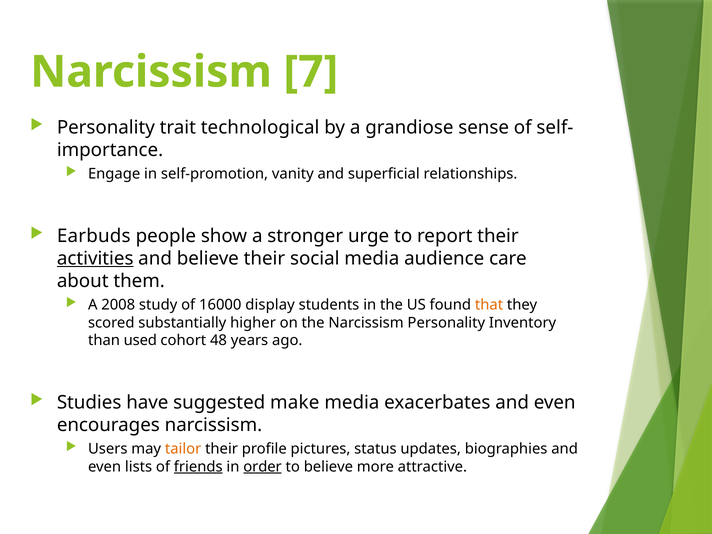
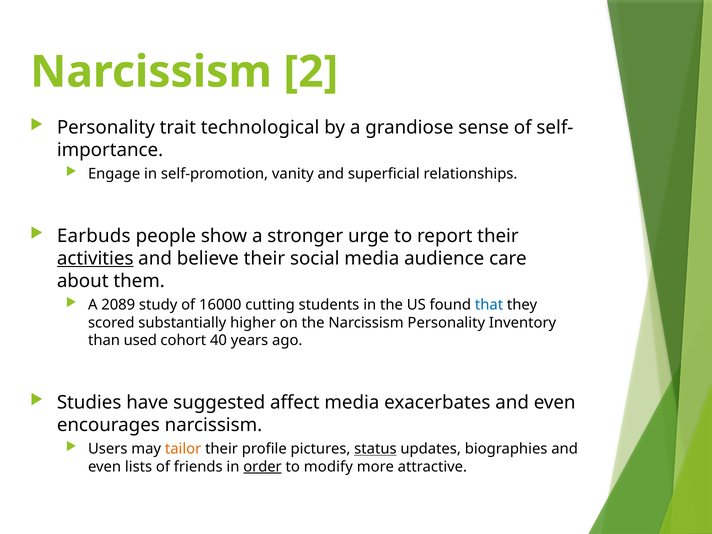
7: 7 -> 2 (311, 72)
2008: 2008 -> 2089 (118, 305)
display: display -> cutting (270, 305)
that colour: orange -> blue (489, 305)
48: 48 -> 40 (219, 340)
make: make -> affect (295, 402)
status underline: none -> present (375, 449)
friends underline: present -> none (198, 467)
to believe: believe -> modify (328, 467)
